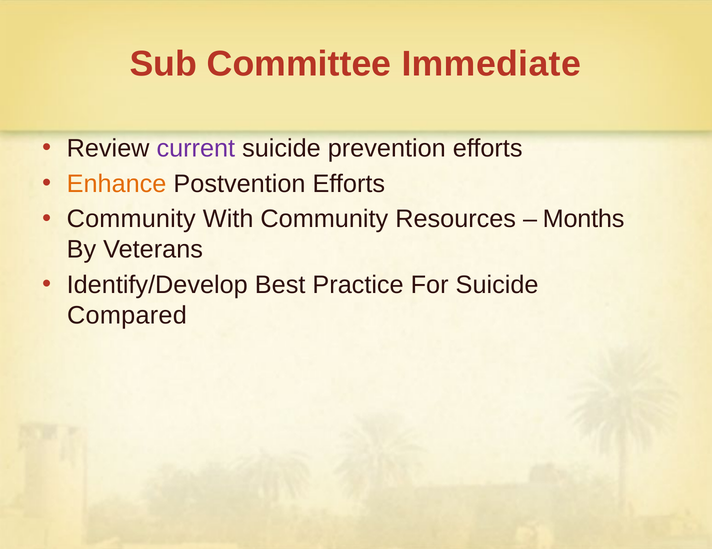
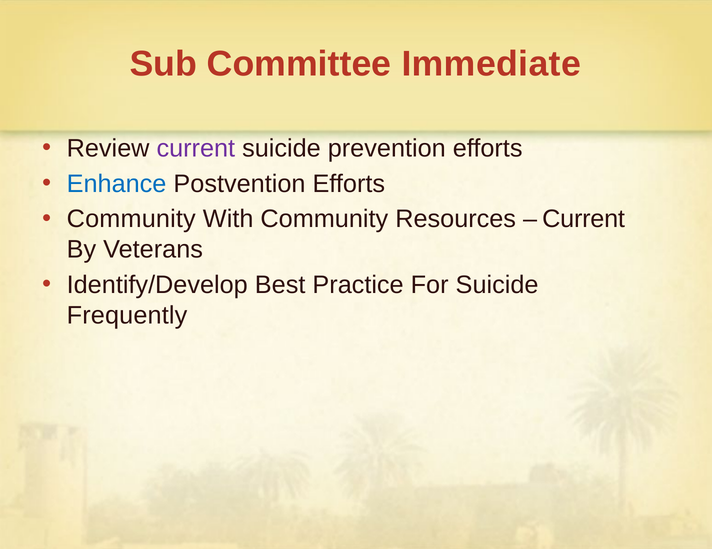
Enhance colour: orange -> blue (117, 184)
Months: Months -> Current (584, 219)
Compared: Compared -> Frequently (127, 315)
